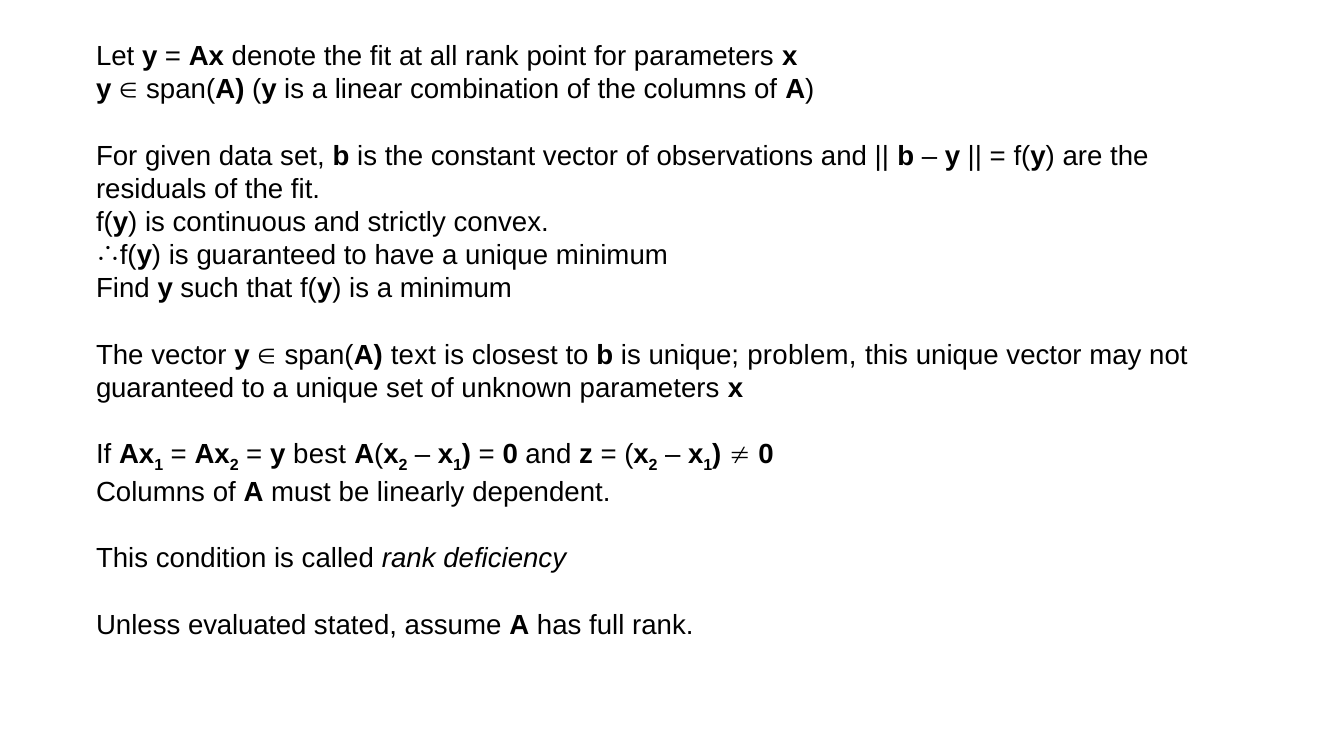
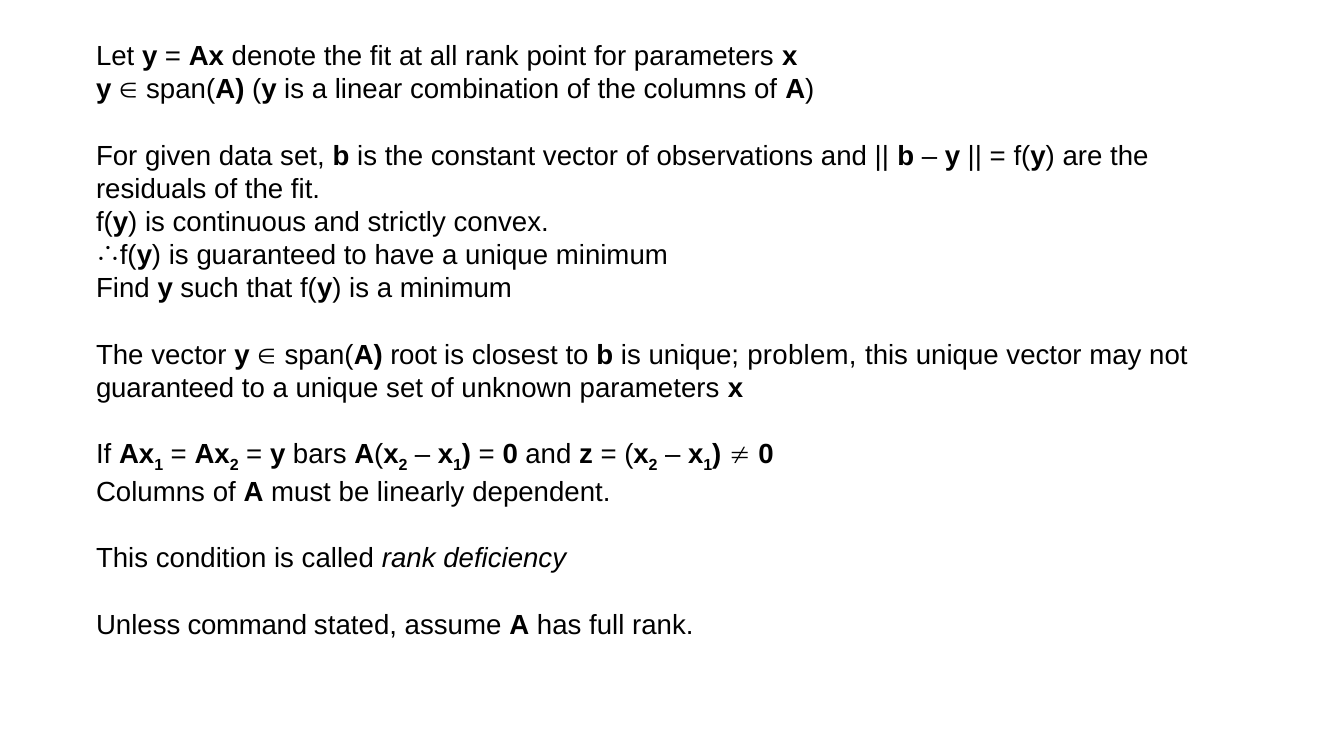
text: text -> root (414, 355)
best: best -> bars (320, 454)
evaluated: evaluated -> command (247, 624)
